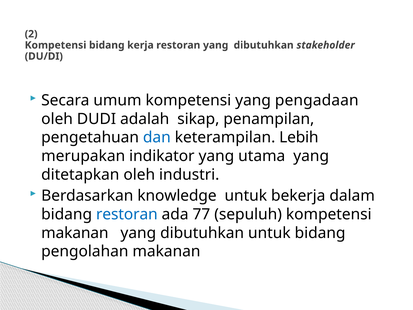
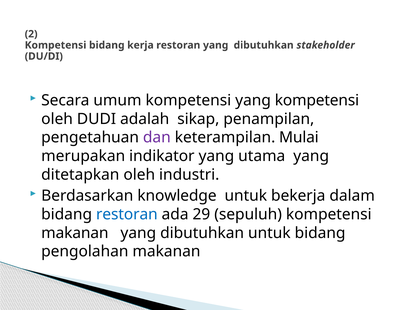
yang pengadaan: pengadaan -> kompetensi (317, 100)
dan colour: blue -> purple (157, 137)
Lebih: Lebih -> Mulai (299, 137)
77: 77 -> 29 (201, 214)
